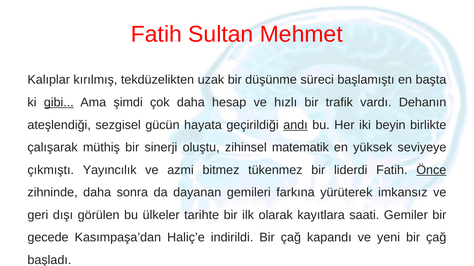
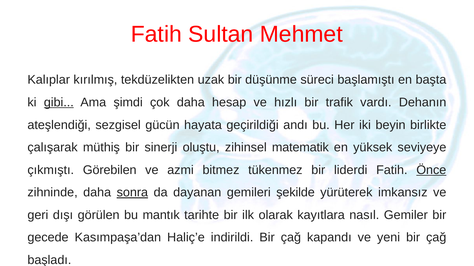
andı underline: present -> none (295, 125)
Yayıncılık: Yayıncılık -> Görebilen (110, 170)
sonra underline: none -> present (132, 193)
farkına: farkına -> şekilde (296, 193)
ülkeler: ülkeler -> mantık (161, 215)
saati: saati -> nasıl (364, 215)
